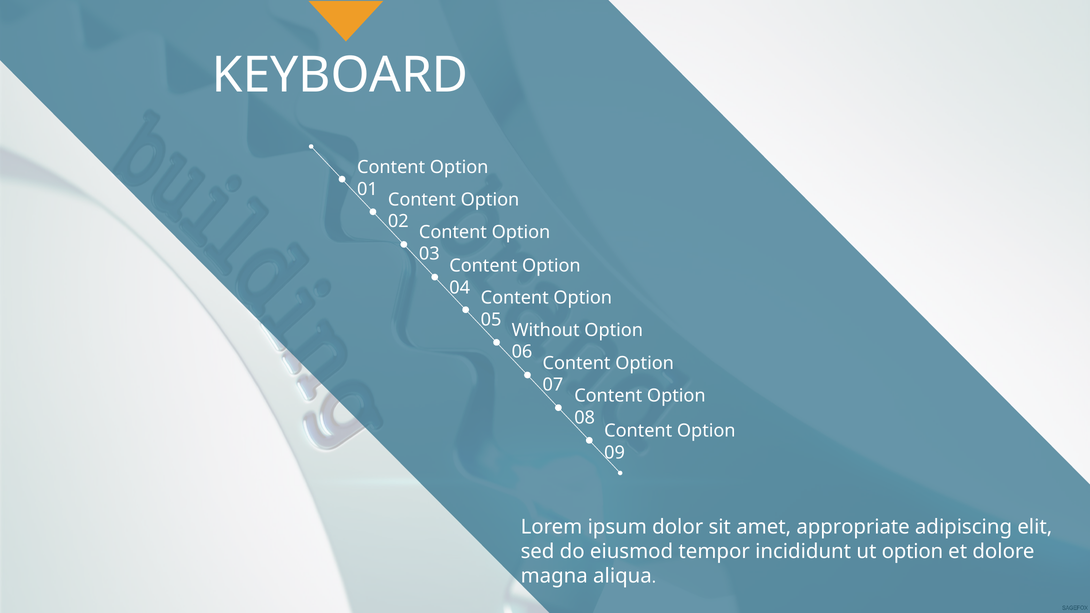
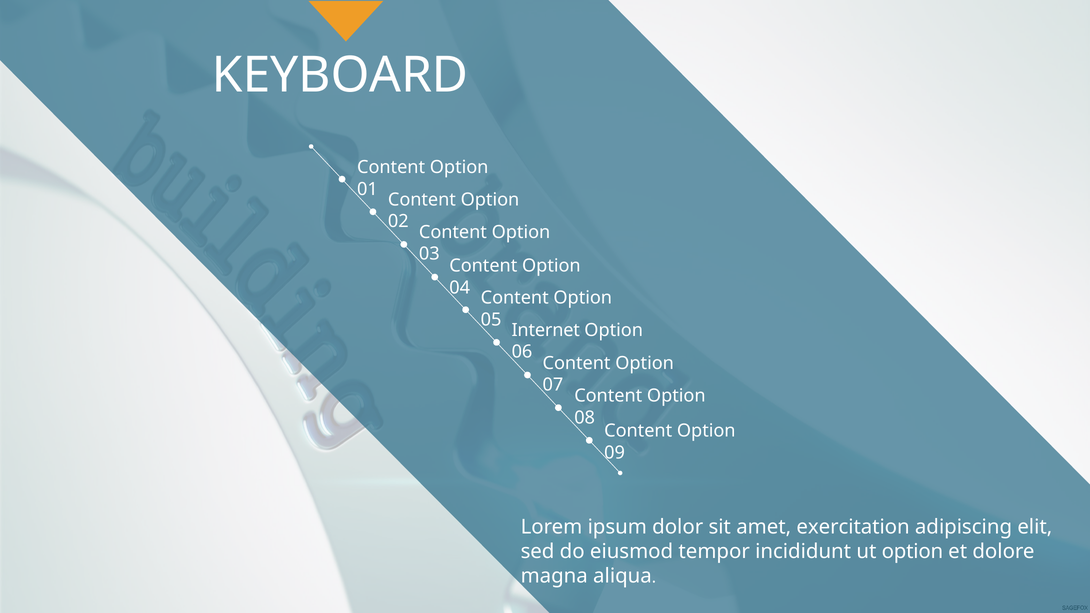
Without: Without -> Internet (546, 330)
appropriate: appropriate -> exercitation (853, 527)
